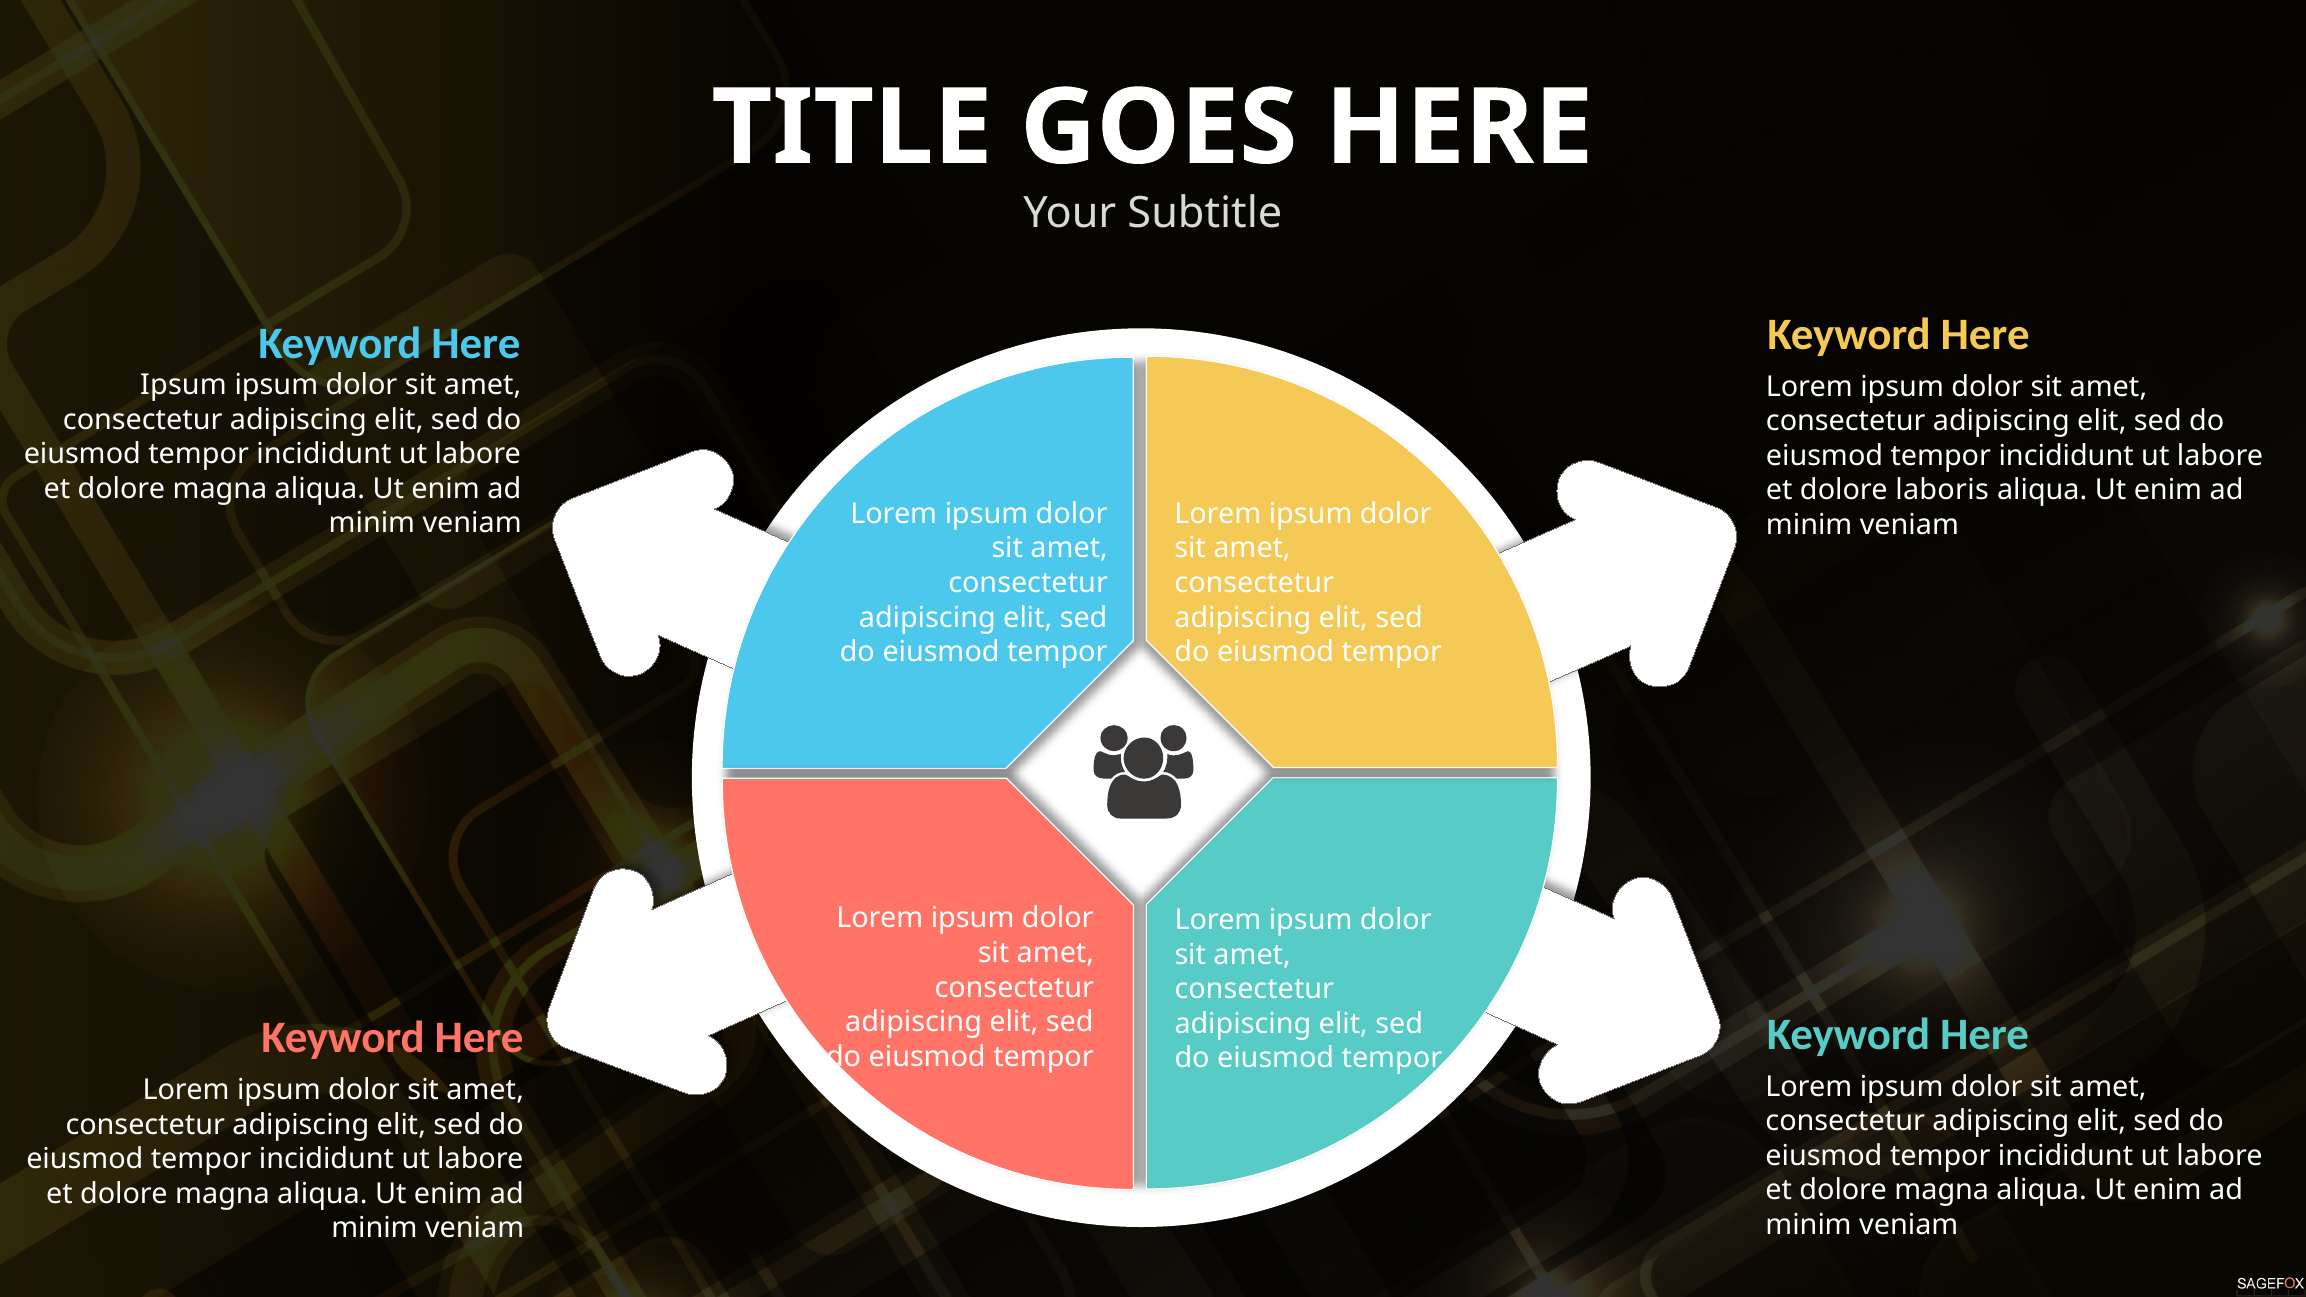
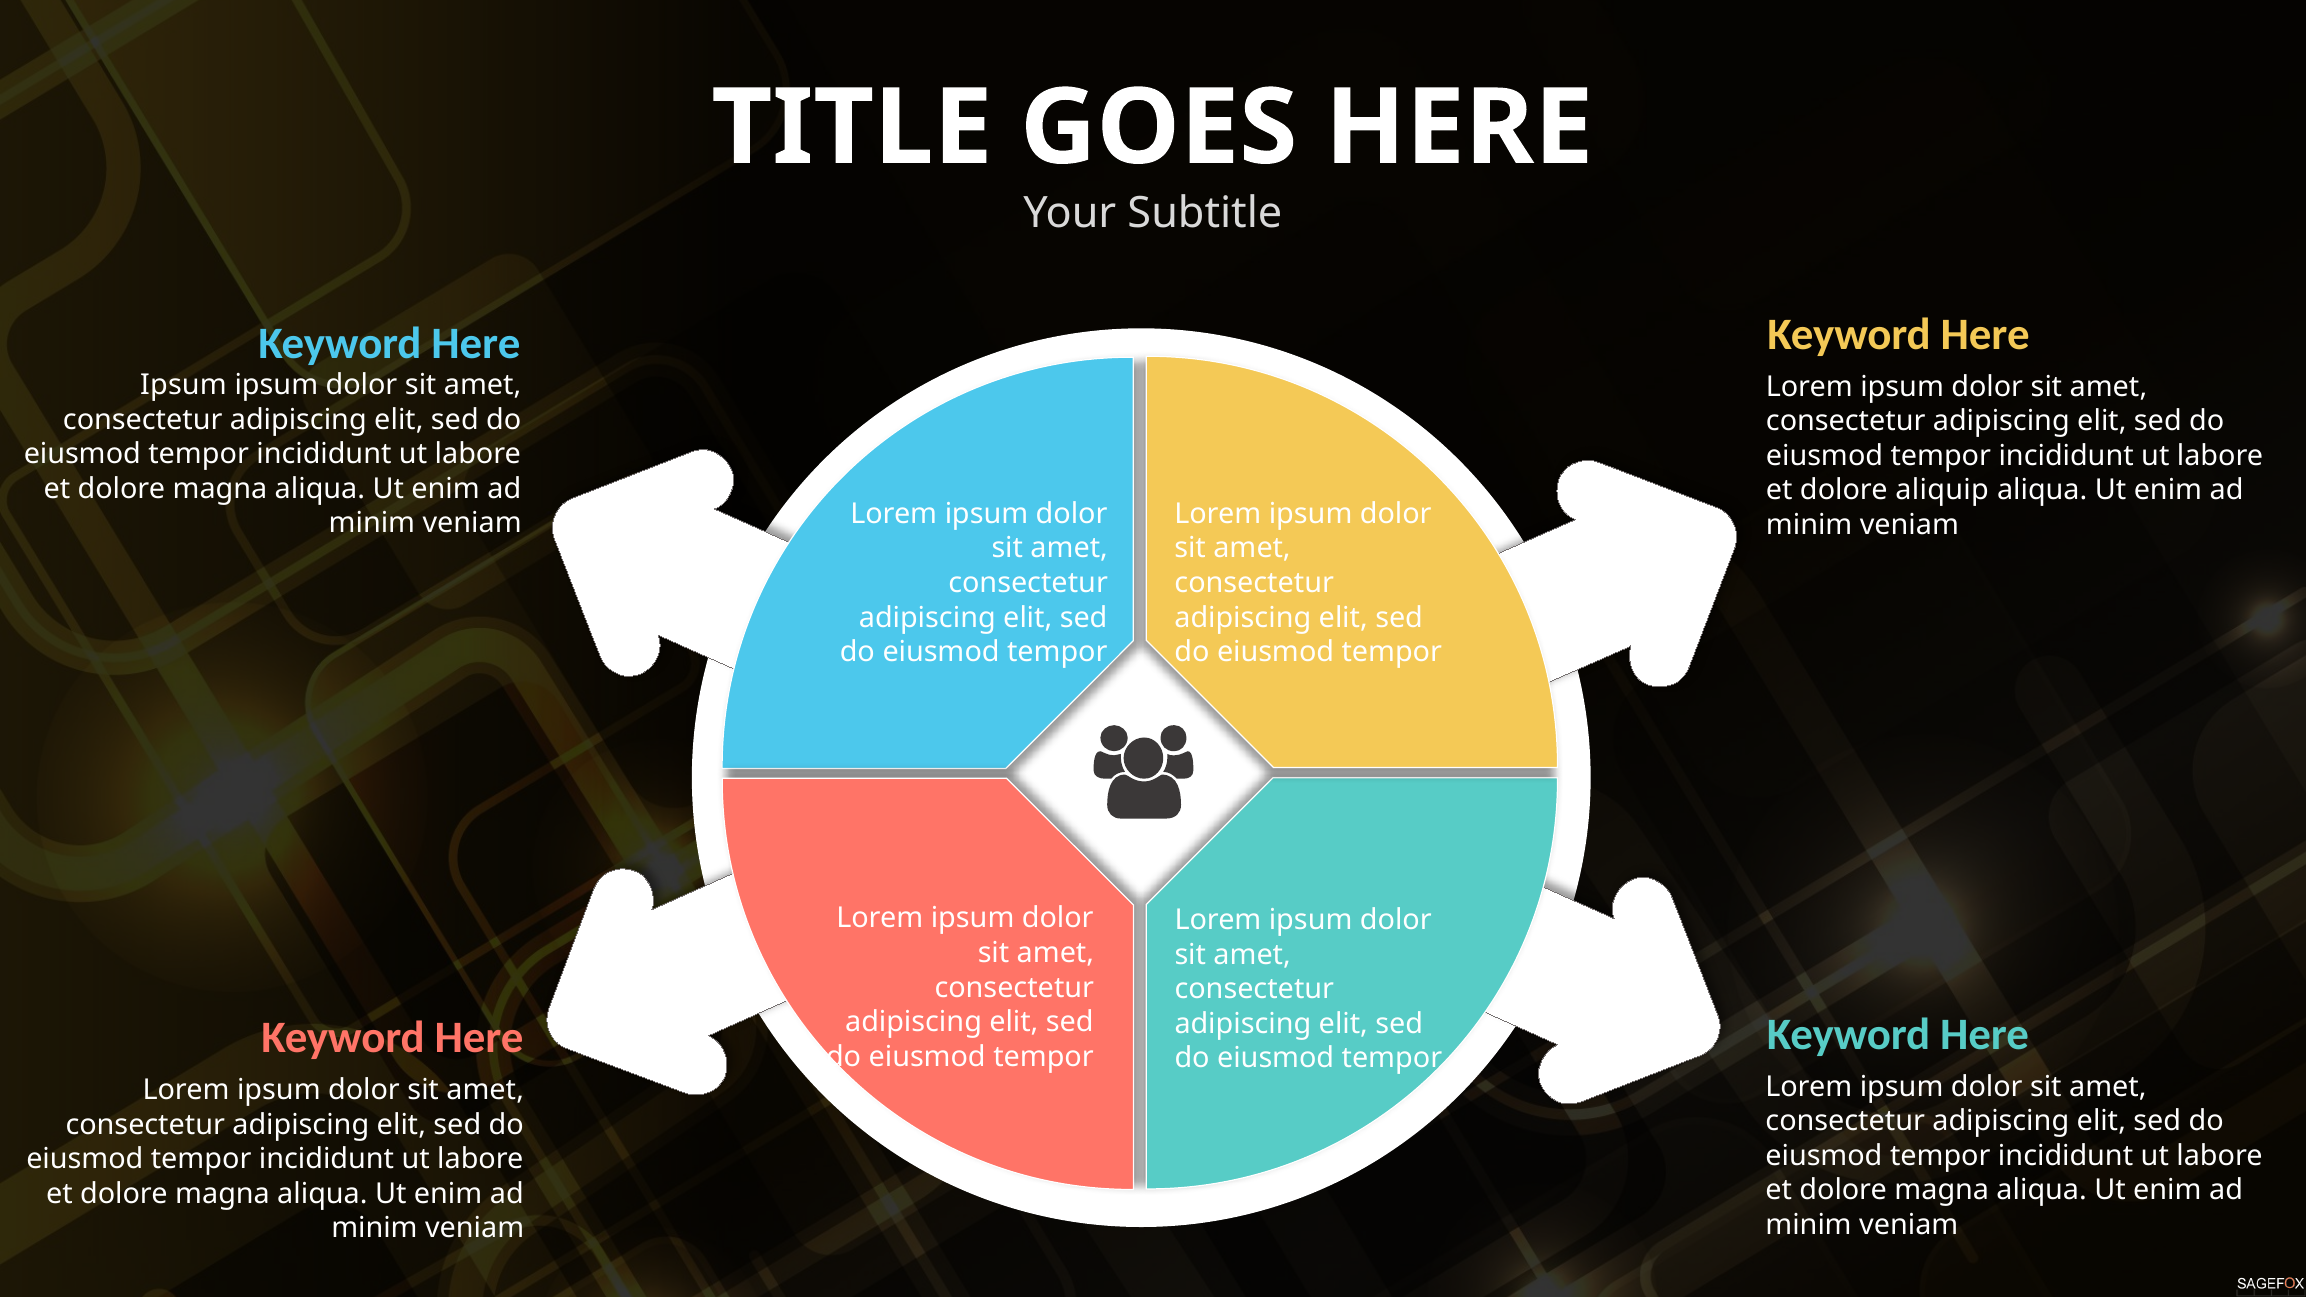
laboris: laboris -> aliquip (1942, 490)
